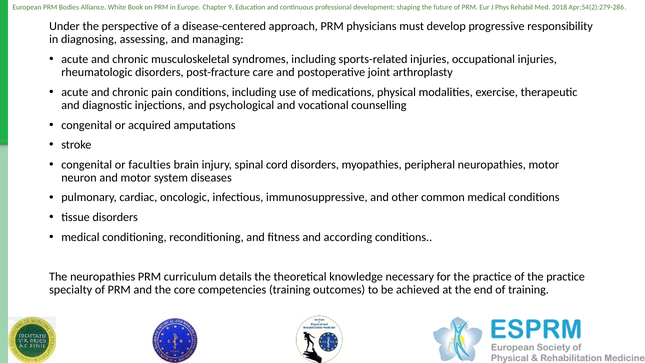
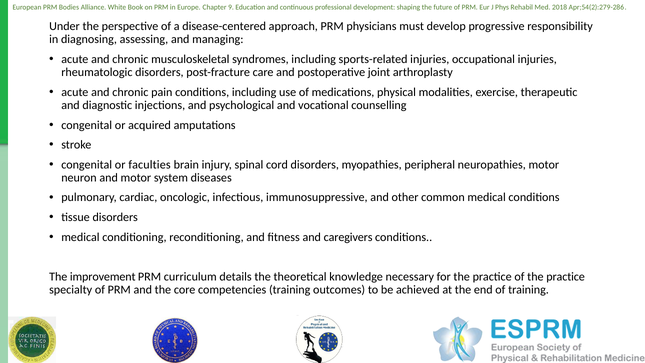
according: according -> caregivers (348, 237)
The neuropathies: neuropathies -> improvement (103, 277)
